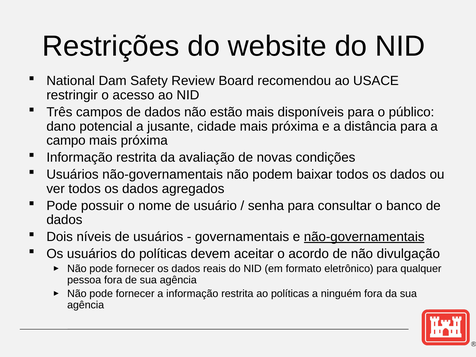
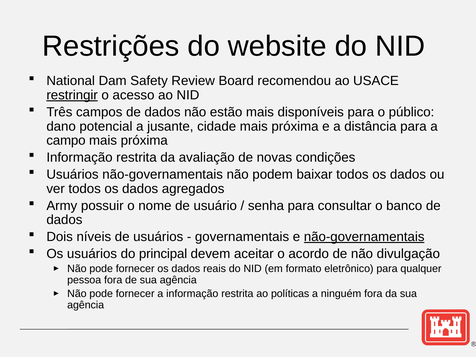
restringir underline: none -> present (72, 95)
Pode: Pode -> Army (62, 206)
do políticas: políticas -> principal (163, 254)
